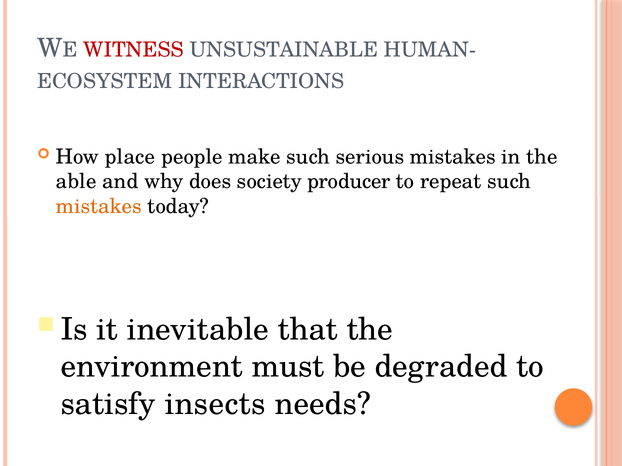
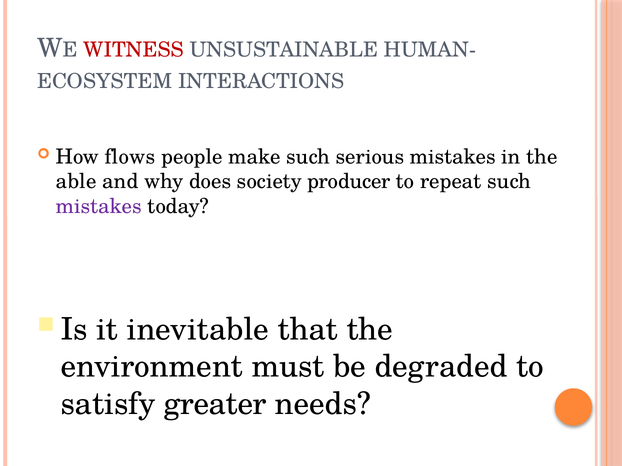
place: place -> flows (130, 157)
mistakes colour: orange -> purple (99, 207)
insects: insects -> greater (215, 404)
